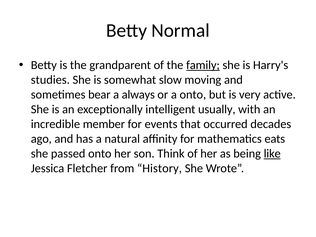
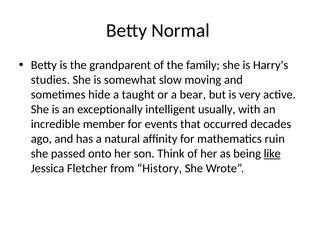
family underline: present -> none (203, 65)
bear: bear -> hide (99, 95)
always: always -> taught (138, 95)
a onto: onto -> bear (193, 95)
eats: eats -> ruin (275, 139)
